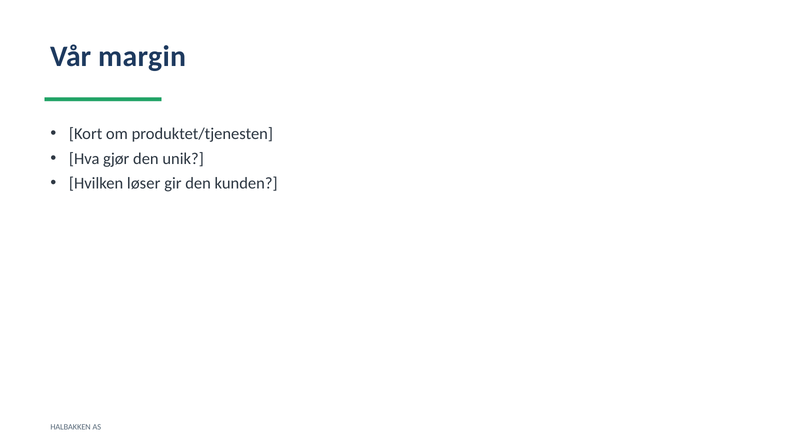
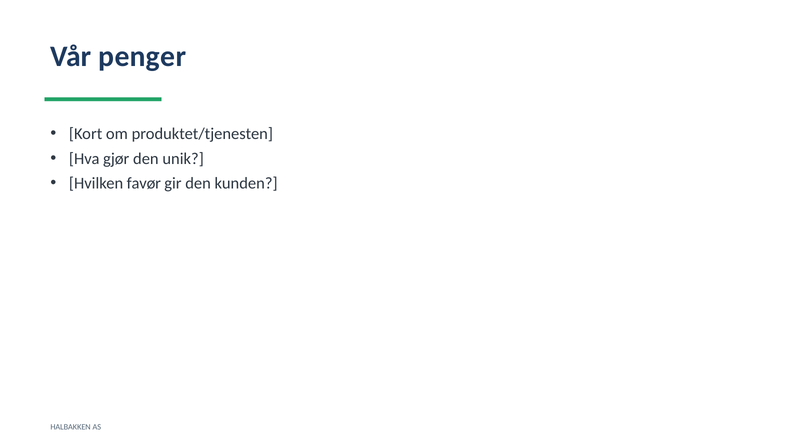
margin: margin -> penger (142, 57)
løser: løser -> favør (144, 184)
